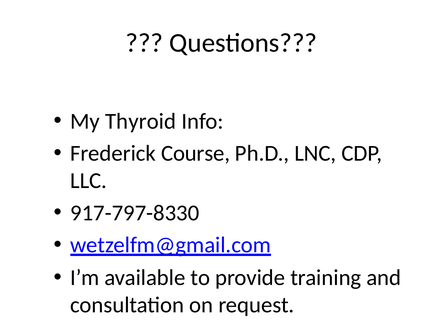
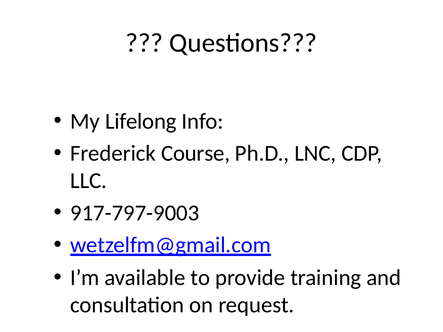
Thyroid: Thyroid -> Lifelong (141, 121)
917-797-8330: 917-797-8330 -> 917-797-9003 (135, 213)
